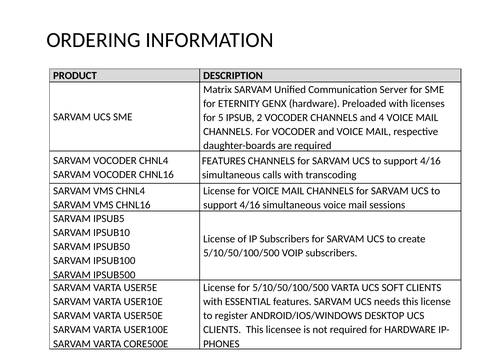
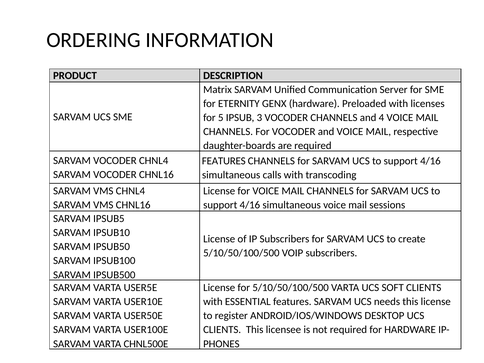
2: 2 -> 3 (259, 118)
CORE500E: CORE500E -> CHNL500E (146, 344)
